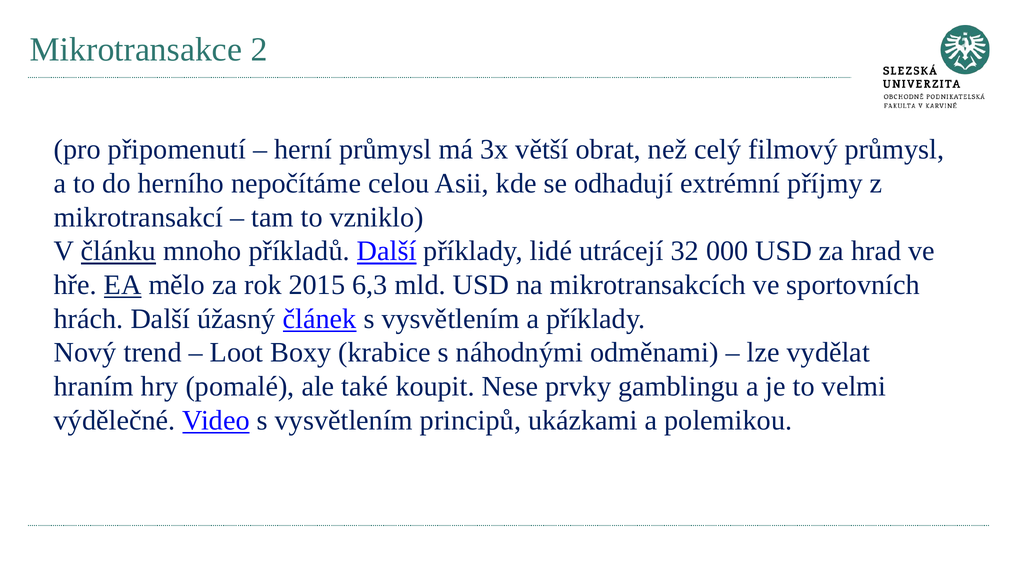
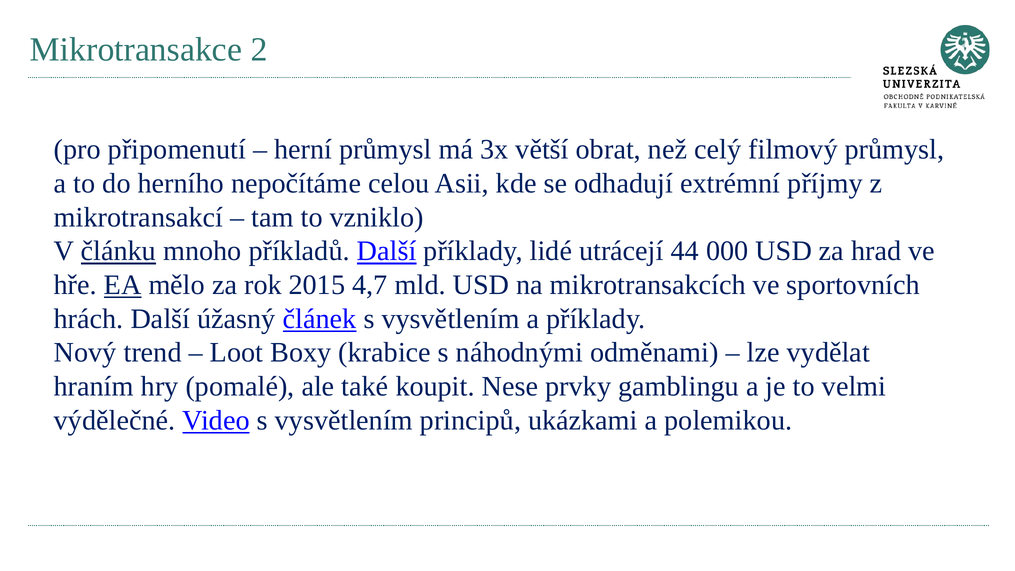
32: 32 -> 44 (685, 251)
6,3: 6,3 -> 4,7 (370, 285)
